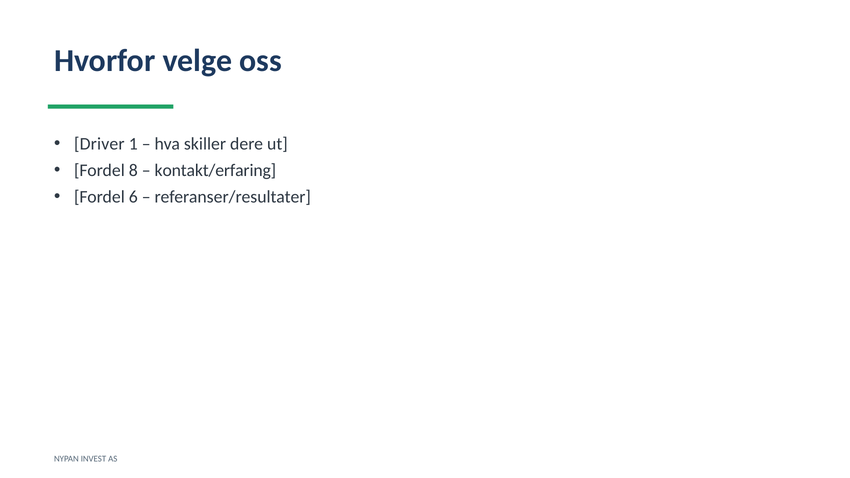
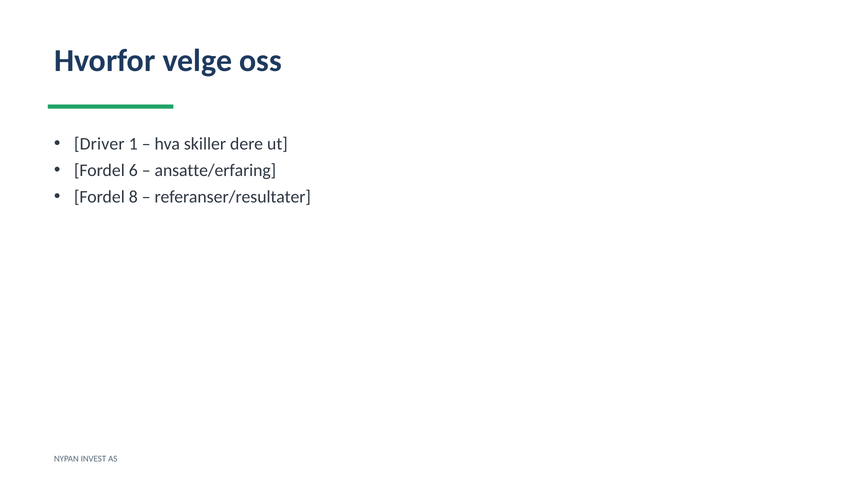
8: 8 -> 6 (133, 171)
kontakt/erfaring: kontakt/erfaring -> ansatte/erfaring (215, 171)
6: 6 -> 8 (133, 197)
